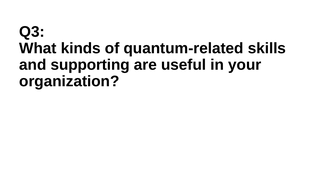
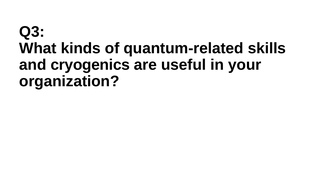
supporting: supporting -> cryogenics (90, 65)
